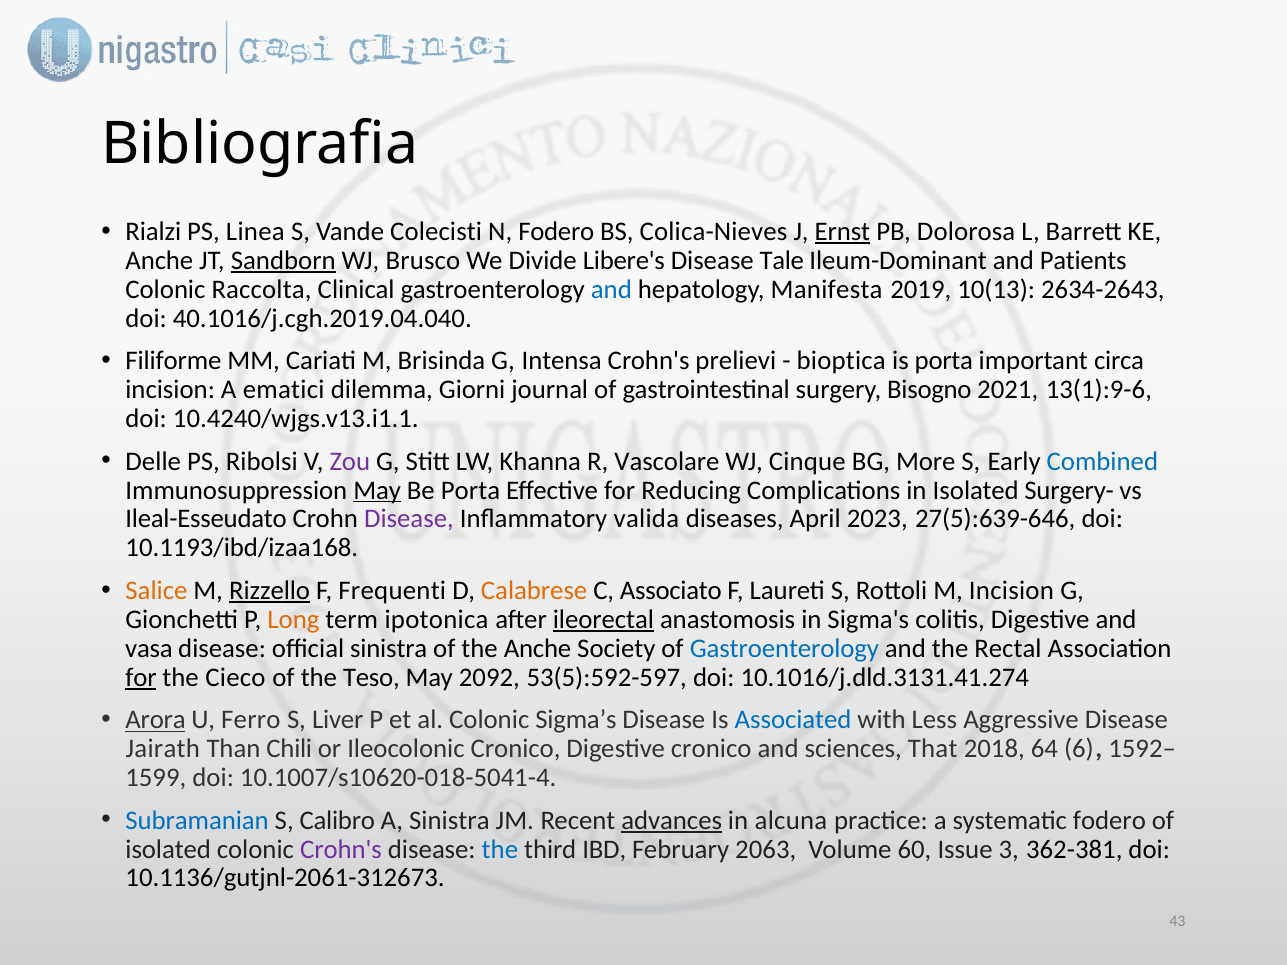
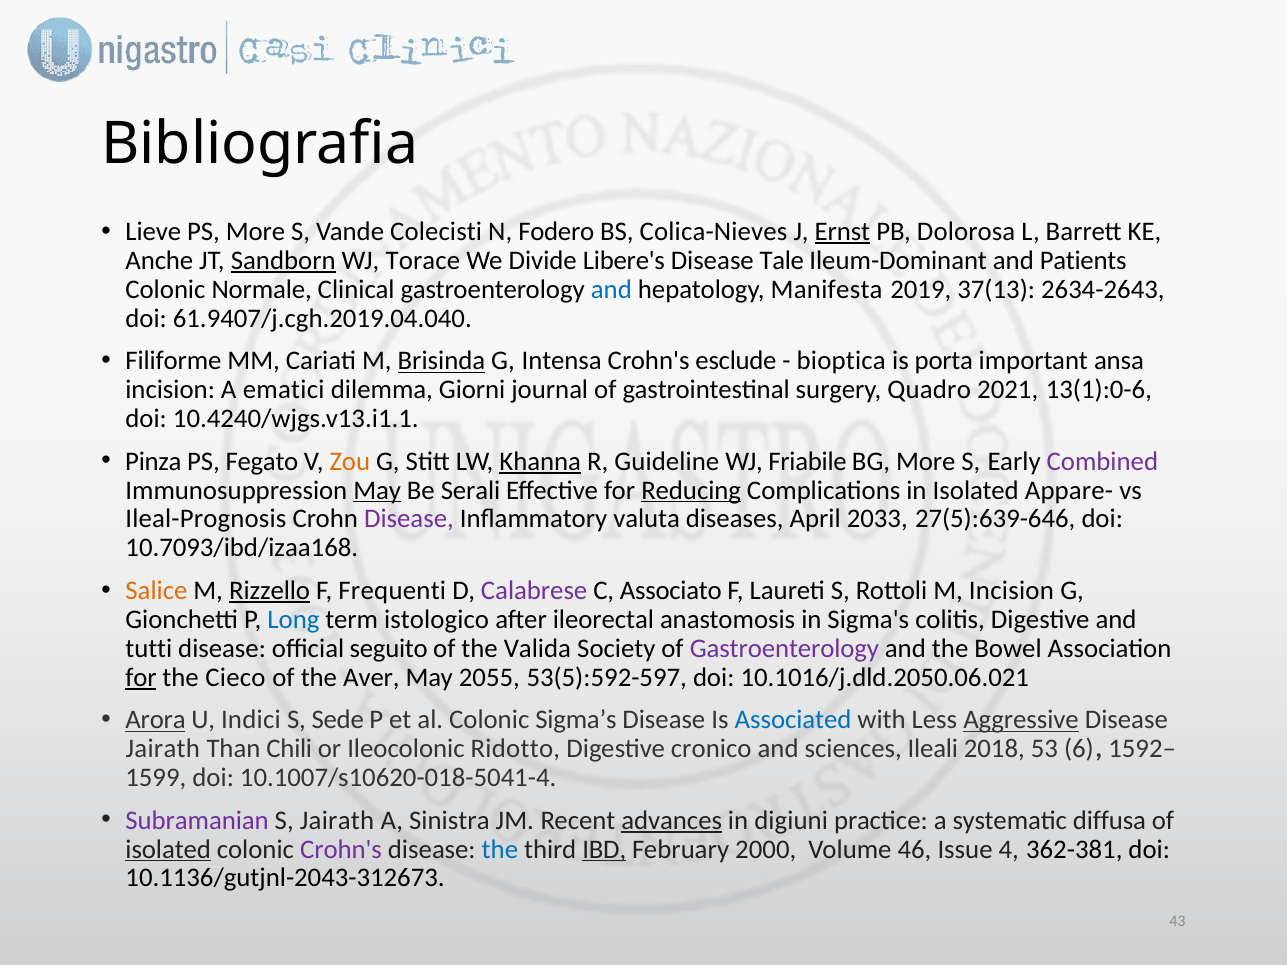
Rialzi: Rialzi -> Lieve (153, 232)
PS Linea: Linea -> More (256, 232)
Brusco: Brusco -> Torace (423, 261)
Raccolta: Raccolta -> Normale (262, 290)
10(13: 10(13 -> 37(13 (996, 290)
40.1016/j.cgh.2019.04.040: 40.1016/j.cgh.2019.04.040 -> 61.9407/j.cgh.2019.04.040 (322, 319)
Brisinda underline: none -> present (441, 361)
prelievi: prelievi -> esclude (736, 361)
circa: circa -> ansa (1119, 361)
Bisogno: Bisogno -> Quadro (929, 390)
13(1):9-6: 13(1):9-6 -> 13(1):0-6 (1099, 390)
Delle: Delle -> Pinza (153, 461)
Ribolsi: Ribolsi -> Fegato (262, 461)
Zou colour: purple -> orange (350, 461)
Khanna underline: none -> present (540, 461)
Vascolare: Vascolare -> Guideline (667, 461)
Cinque: Cinque -> Friabile (808, 461)
Combined colour: blue -> purple (1102, 461)
Be Porta: Porta -> Serali (471, 490)
Reducing underline: none -> present (691, 490)
Surgery-: Surgery- -> Appare- (1069, 490)
Ileal-Esseudato: Ileal-Esseudato -> Ileal-Prognosis (206, 519)
valida: valida -> valuta (647, 519)
2023: 2023 -> 2033 (877, 519)
10.1193/ibd/izaa168: 10.1193/ibd/izaa168 -> 10.7093/ibd/izaa168 (242, 548)
Calabrese colour: orange -> purple (534, 591)
Long colour: orange -> blue (293, 620)
ipotonica: ipotonica -> istologico (437, 620)
ileorectal underline: present -> none (603, 620)
vasa: vasa -> tutti (149, 649)
official sinistra: sinistra -> seguito (389, 649)
the Anche: Anche -> Valida (537, 649)
Gastroenterology colour: blue -> purple (784, 649)
Rectal: Rectal -> Bowel (1008, 649)
Teso: Teso -> Aver (371, 678)
2092: 2092 -> 2055 (489, 678)
10.1016/j.dld.3131.41.274: 10.1016/j.dld.3131.41.274 -> 10.1016/j.dld.2050.06.021 (885, 678)
Ferro: Ferro -> Indici (251, 720)
Liver: Liver -> Sede (338, 720)
Aggressive underline: none -> present (1021, 720)
Ileocolonic Cronico: Cronico -> Ridotto (515, 749)
That: That -> Ileali (933, 749)
64: 64 -> 53 (1044, 749)
Subramanian colour: blue -> purple (197, 820)
S Calibro: Calibro -> Jairath (337, 820)
alcuna: alcuna -> digiuni (791, 820)
systematic fodero: fodero -> diffusa (1109, 820)
isolated underline: none -> present (168, 849)
IBD underline: none -> present (604, 849)
2063: 2063 -> 2000 (766, 849)
60: 60 -> 46 (914, 849)
3: 3 -> 4 (1009, 849)
10.1136/gutjnl-2061-312673: 10.1136/gutjnl-2061-312673 -> 10.1136/gutjnl-2043-312673 (285, 878)
